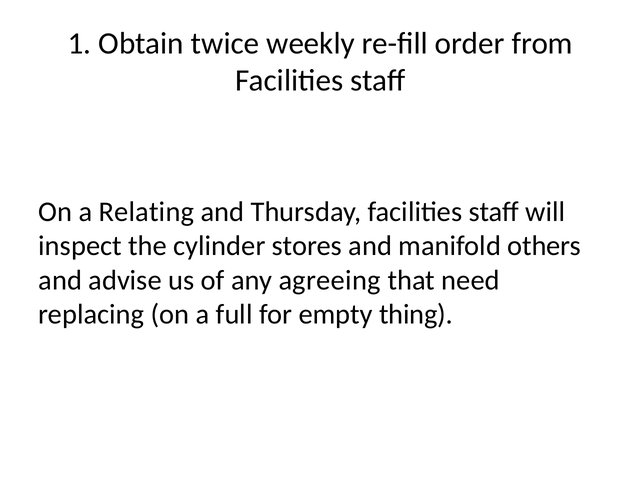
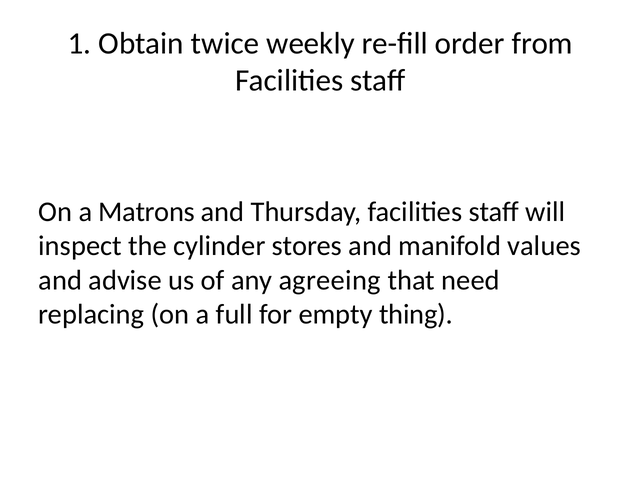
Relating: Relating -> Matrons (147, 212)
others: others -> values (544, 246)
